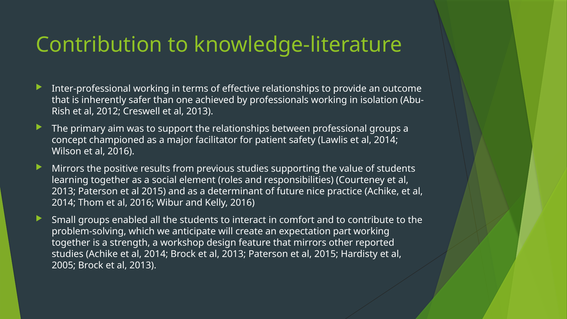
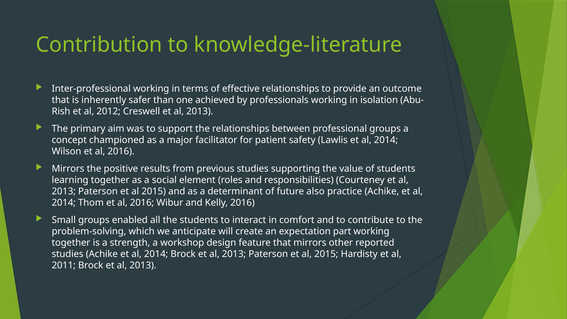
nice: nice -> also (316, 191)
2005: 2005 -> 2011 (64, 265)
